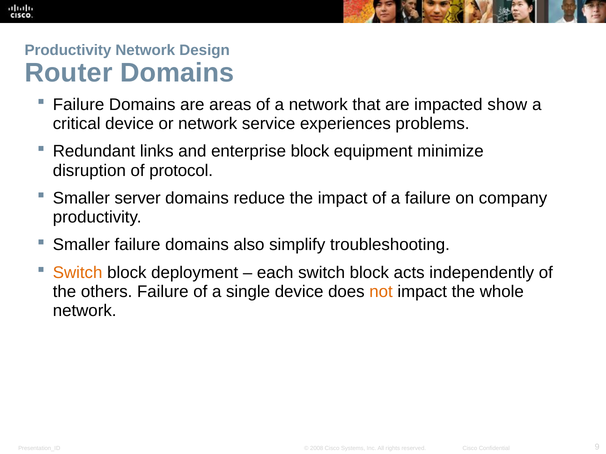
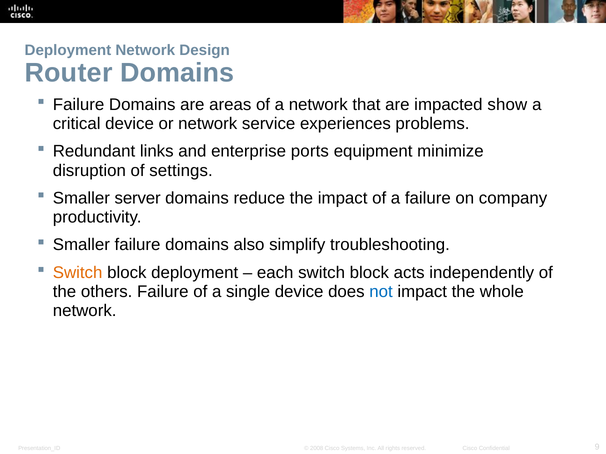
Productivity: Productivity -> Deployment (68, 50)
enterprise block: block -> ports (310, 152)
protocol: protocol -> settings (181, 171)
not colour: orange -> blue (381, 292)
